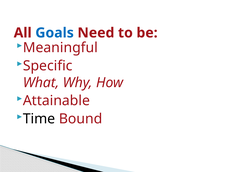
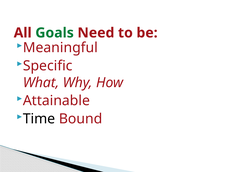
Goals colour: blue -> green (55, 33)
